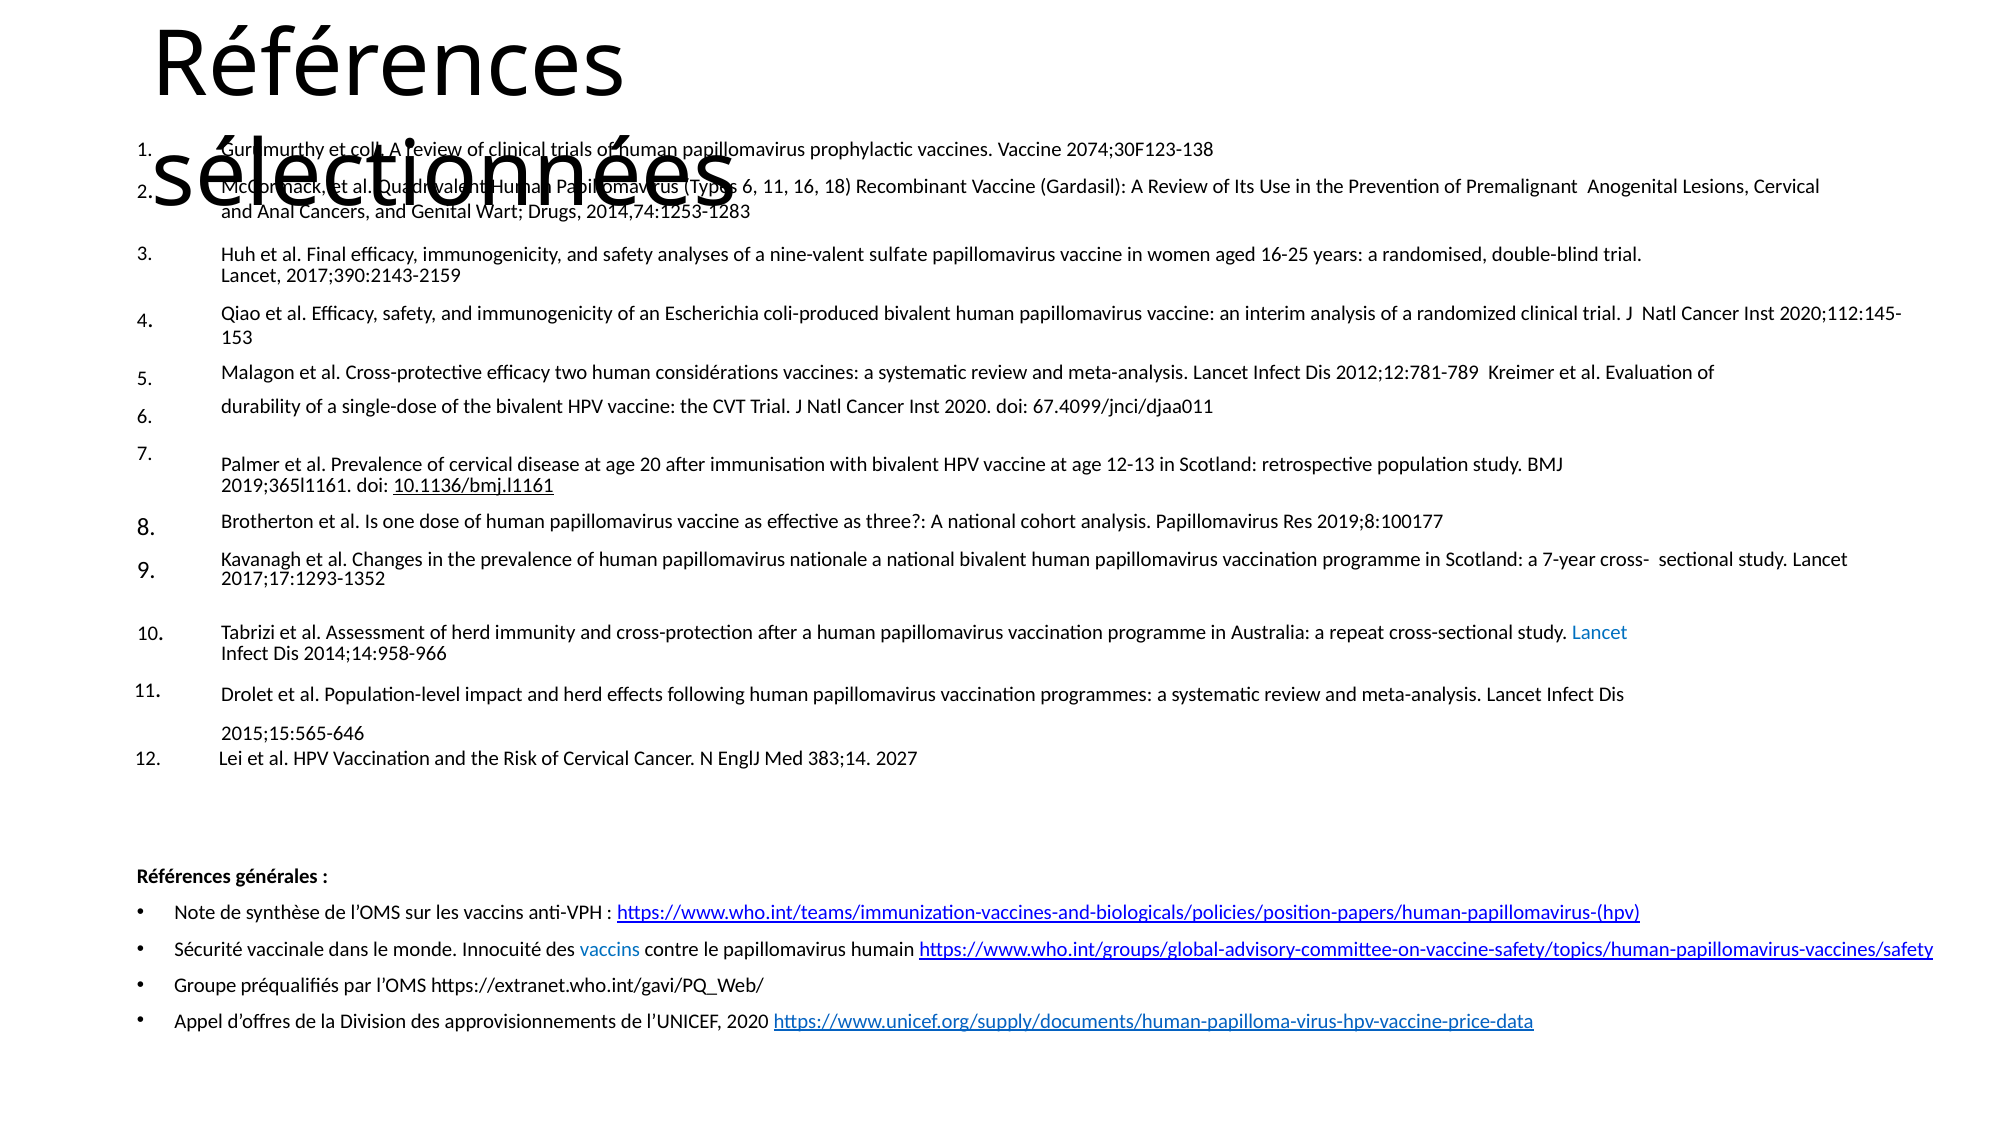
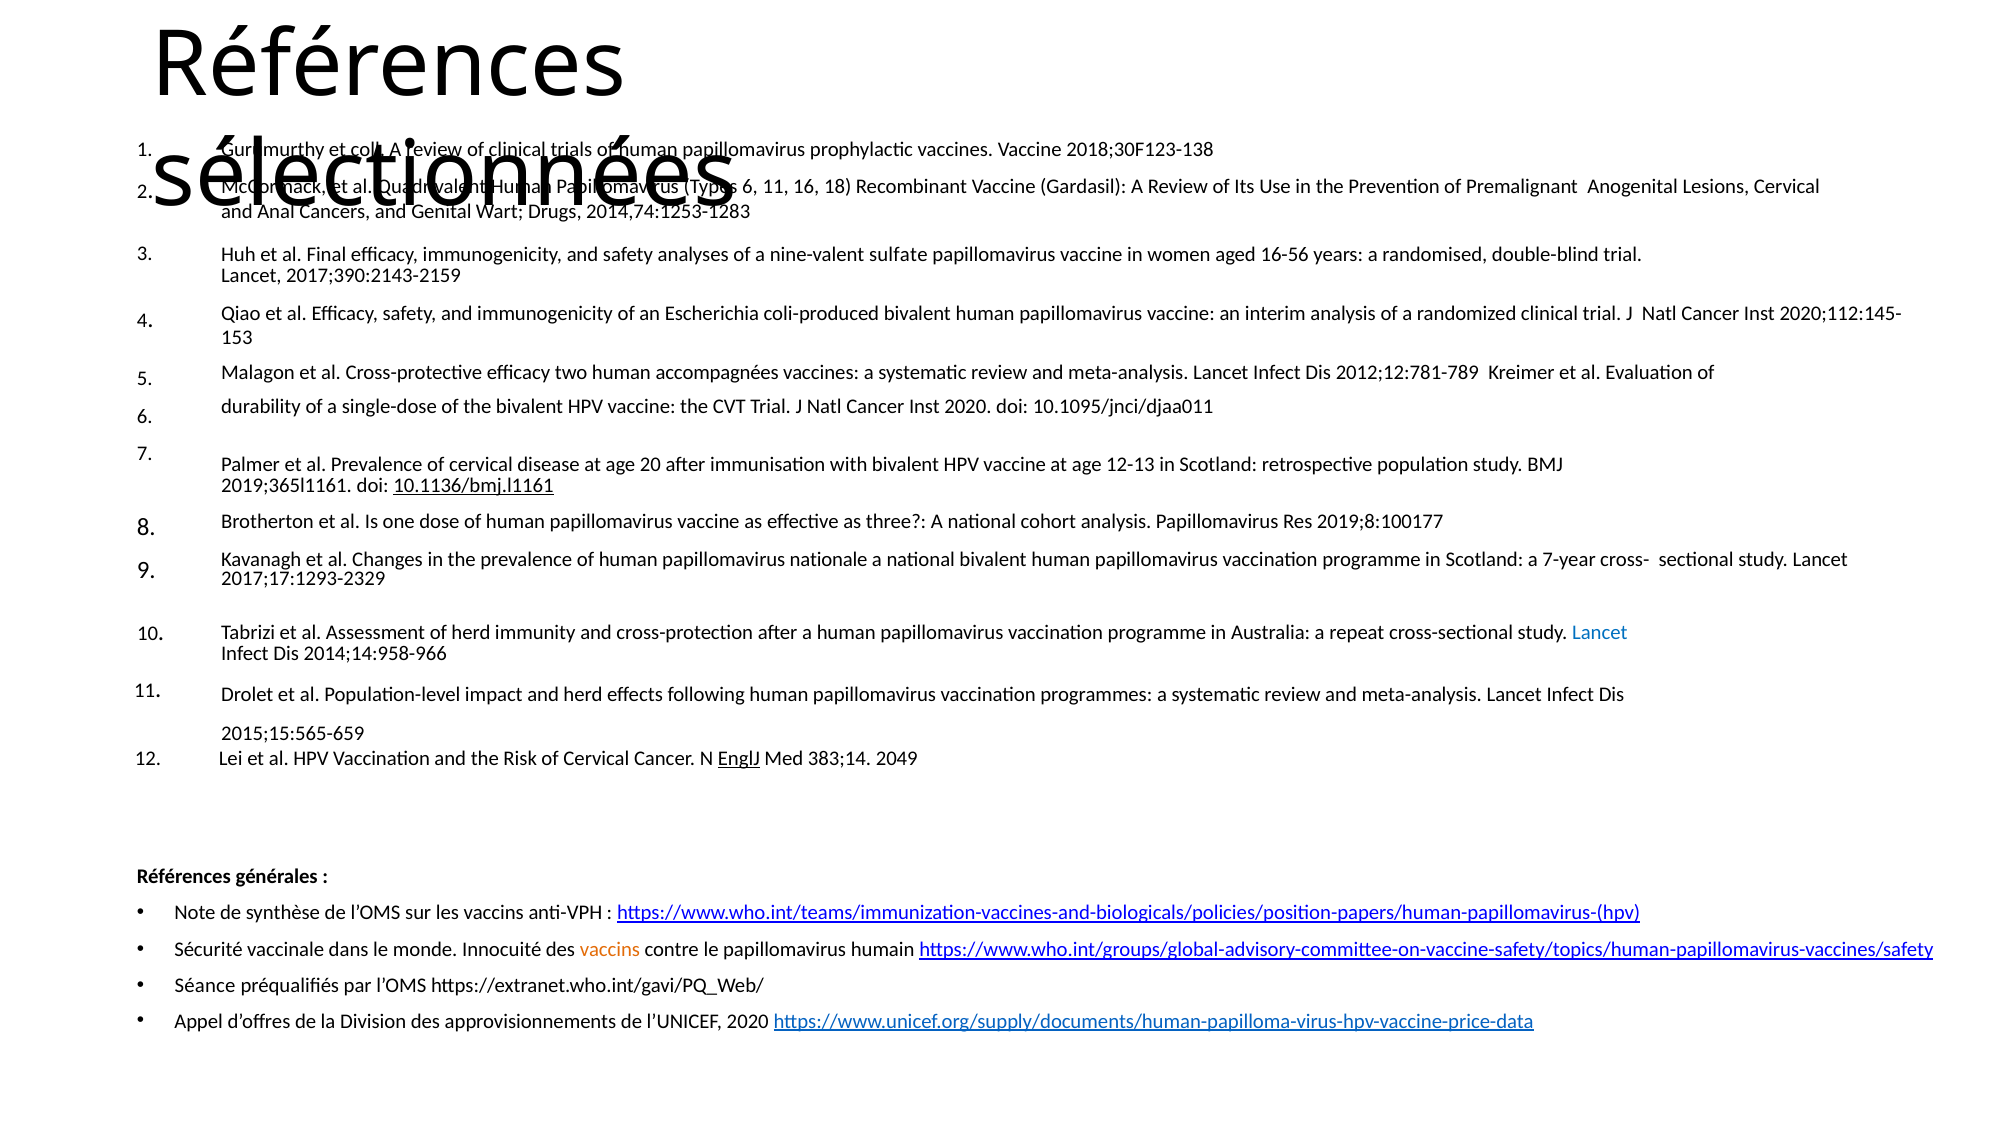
2074;30F123-138: 2074;30F123-138 -> 2018;30F123-138 (1140, 149)
16-25: 16-25 -> 16-56 (1285, 255)
considérations: considérations -> accompagnées (717, 372)
67.4099/jnci/djaa011: 67.4099/jnci/djaa011 -> 10.1095/jnci/djaa011 (1123, 407)
2017;17:1293-1352: 2017;17:1293-1352 -> 2017;17:1293-2329 (303, 579)
2015;15:565-646: 2015;15:565-646 -> 2015;15:565-659 (293, 734)
EnglJ underline: none -> present (739, 759)
2027: 2027 -> 2049 (897, 759)
vaccins colour: blue -> orange (610, 949)
Groupe: Groupe -> Séance (205, 985)
